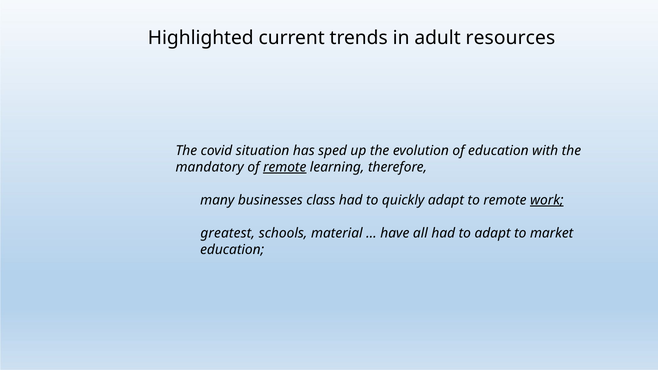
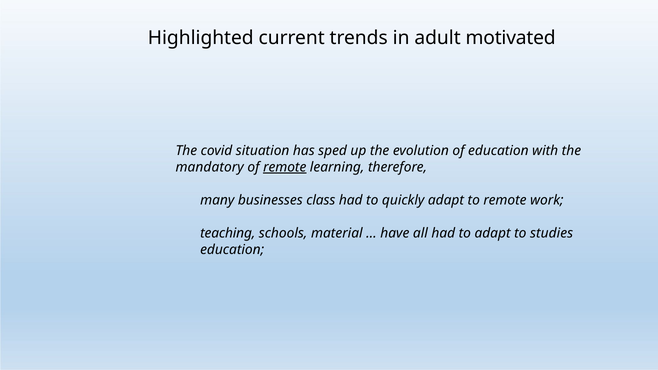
resources: resources -> motivated (511, 38)
work underline: present -> none (547, 200)
greatest: greatest -> teaching (228, 233)
market: market -> studies (552, 233)
